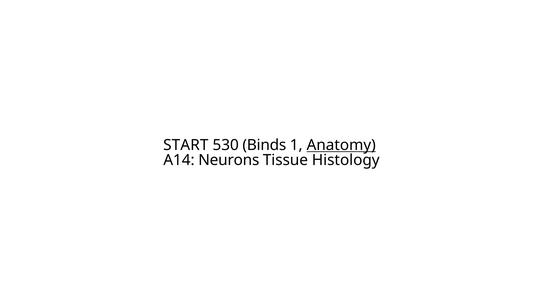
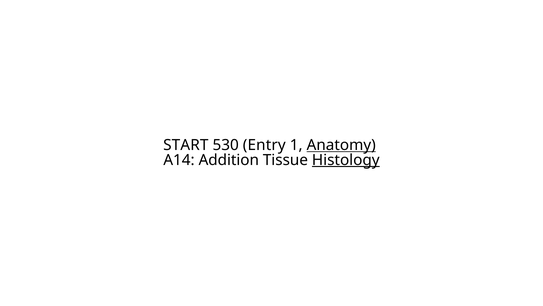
Binds: Binds -> Entry (264, 145)
Neurons: Neurons -> Addition (229, 160)
Histology underline: none -> present (346, 160)
